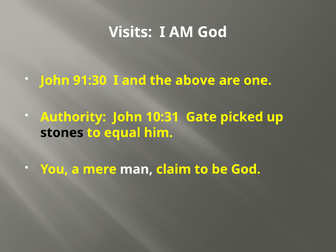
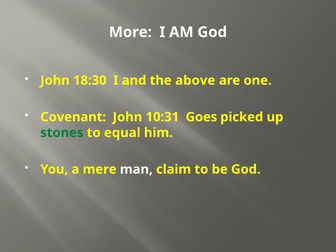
Visits: Visits -> More (130, 32)
91:30: 91:30 -> 18:30 (90, 80)
Authority: Authority -> Covenant (73, 117)
Gate: Gate -> Goes (201, 117)
stones colour: black -> green (62, 133)
